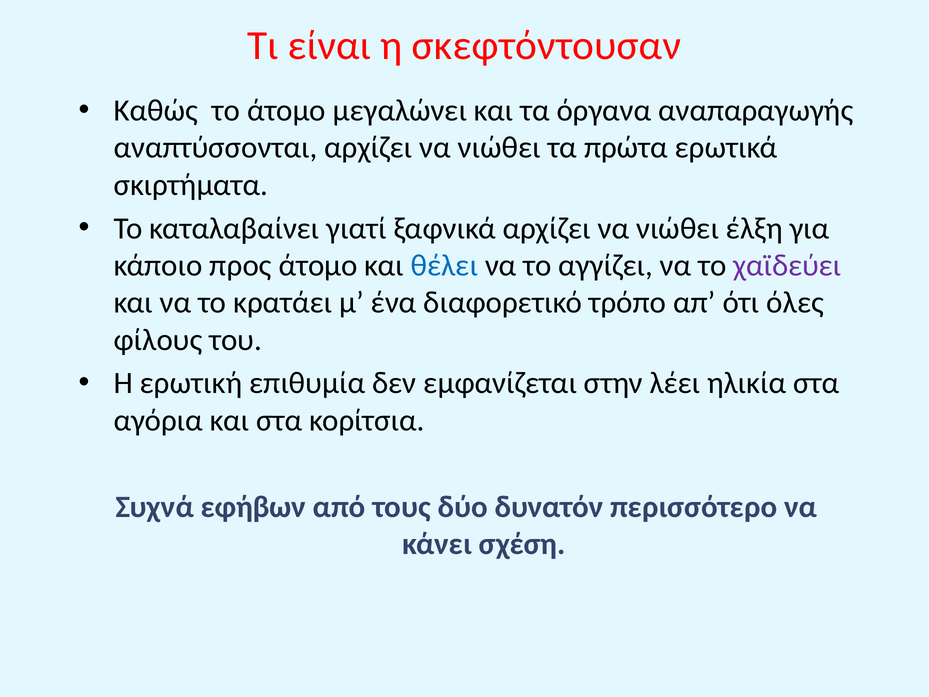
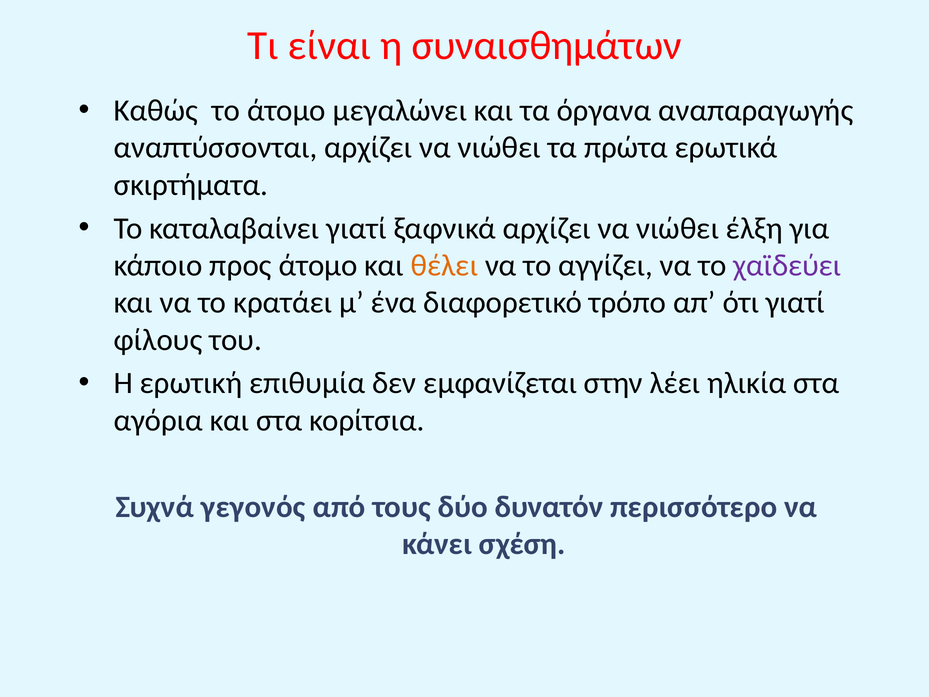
σκεφτόντουσαν: σκεφτόντουσαν -> συναισθημάτων (547, 45)
θέλει colour: blue -> orange (444, 265)
ότι όλες: όλες -> γιατί (795, 303)
εφήβων: εφήβων -> γεγονός (253, 507)
